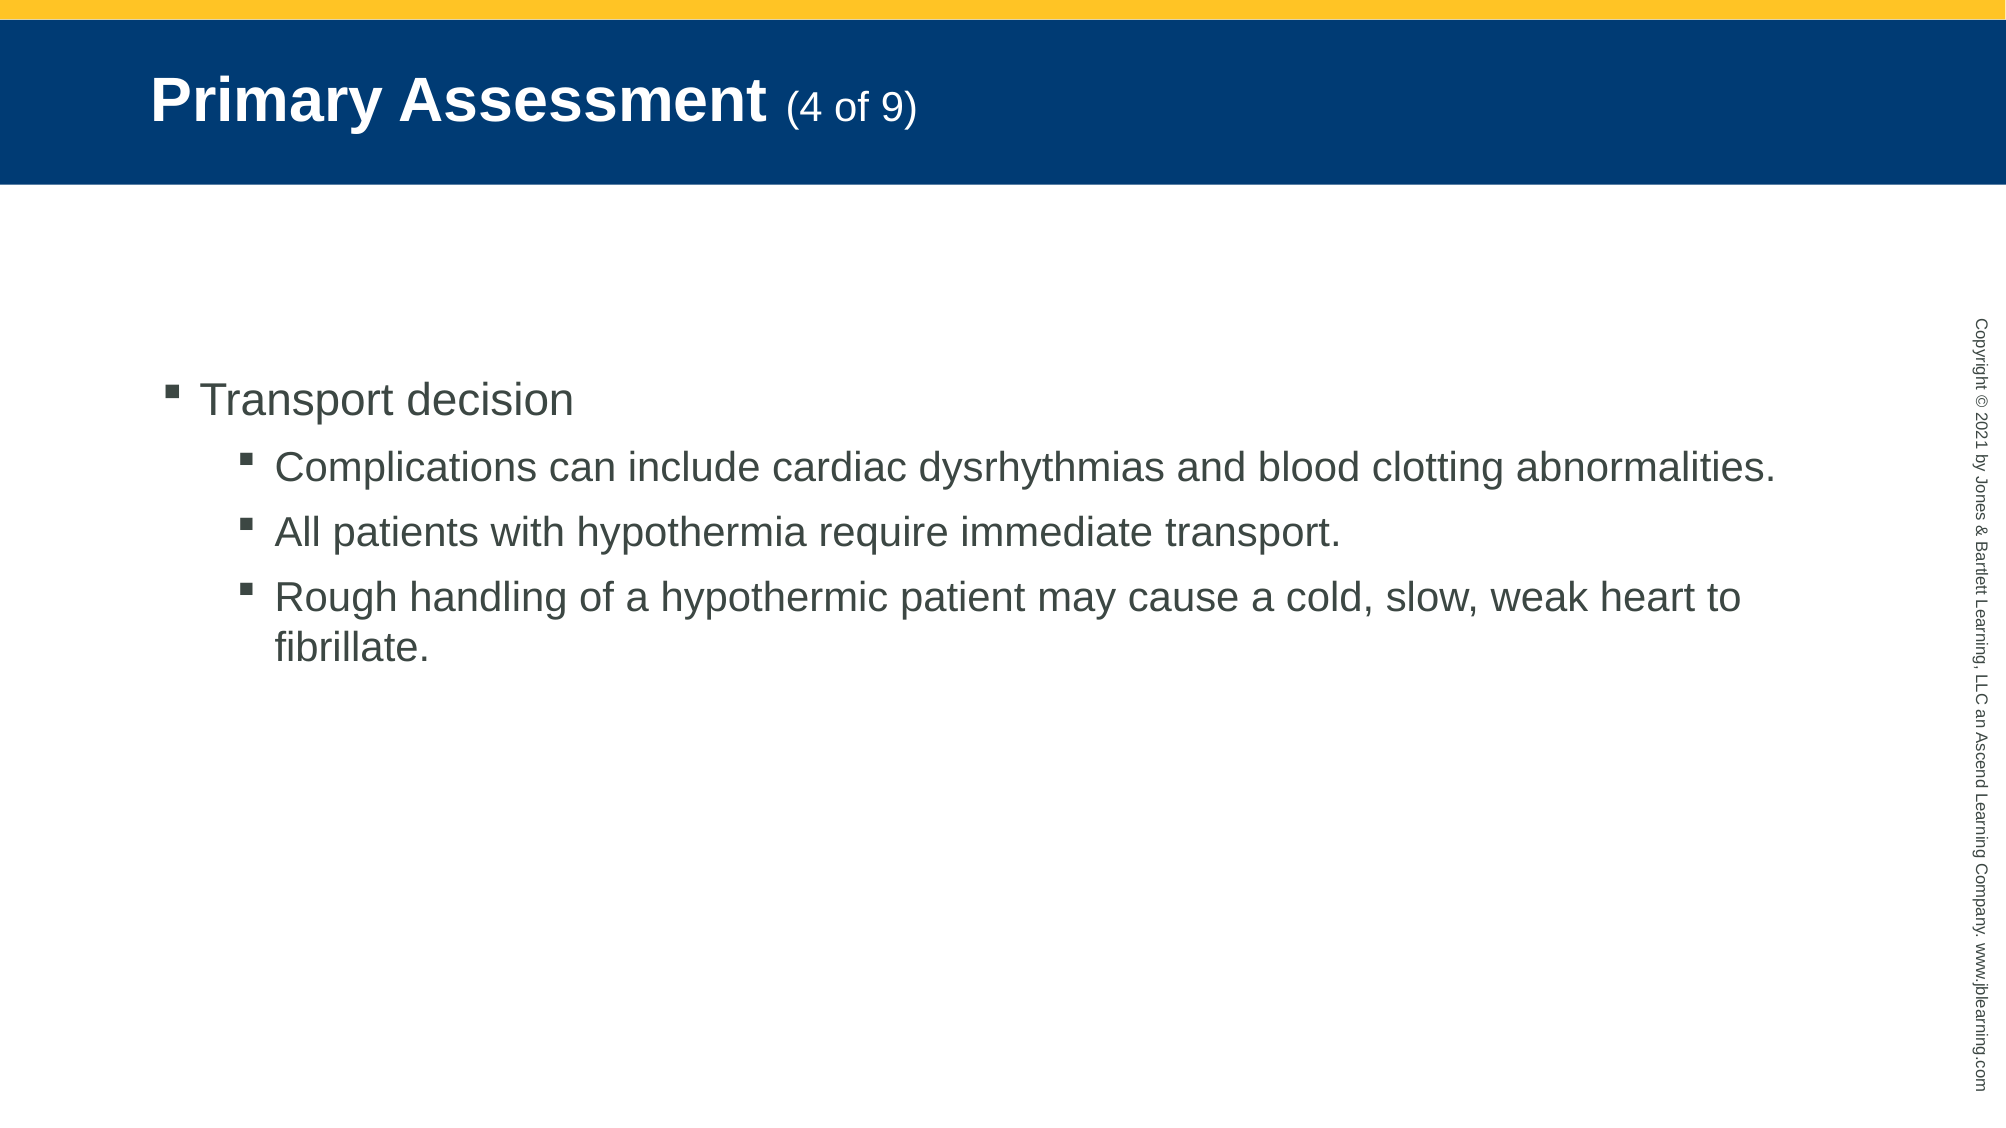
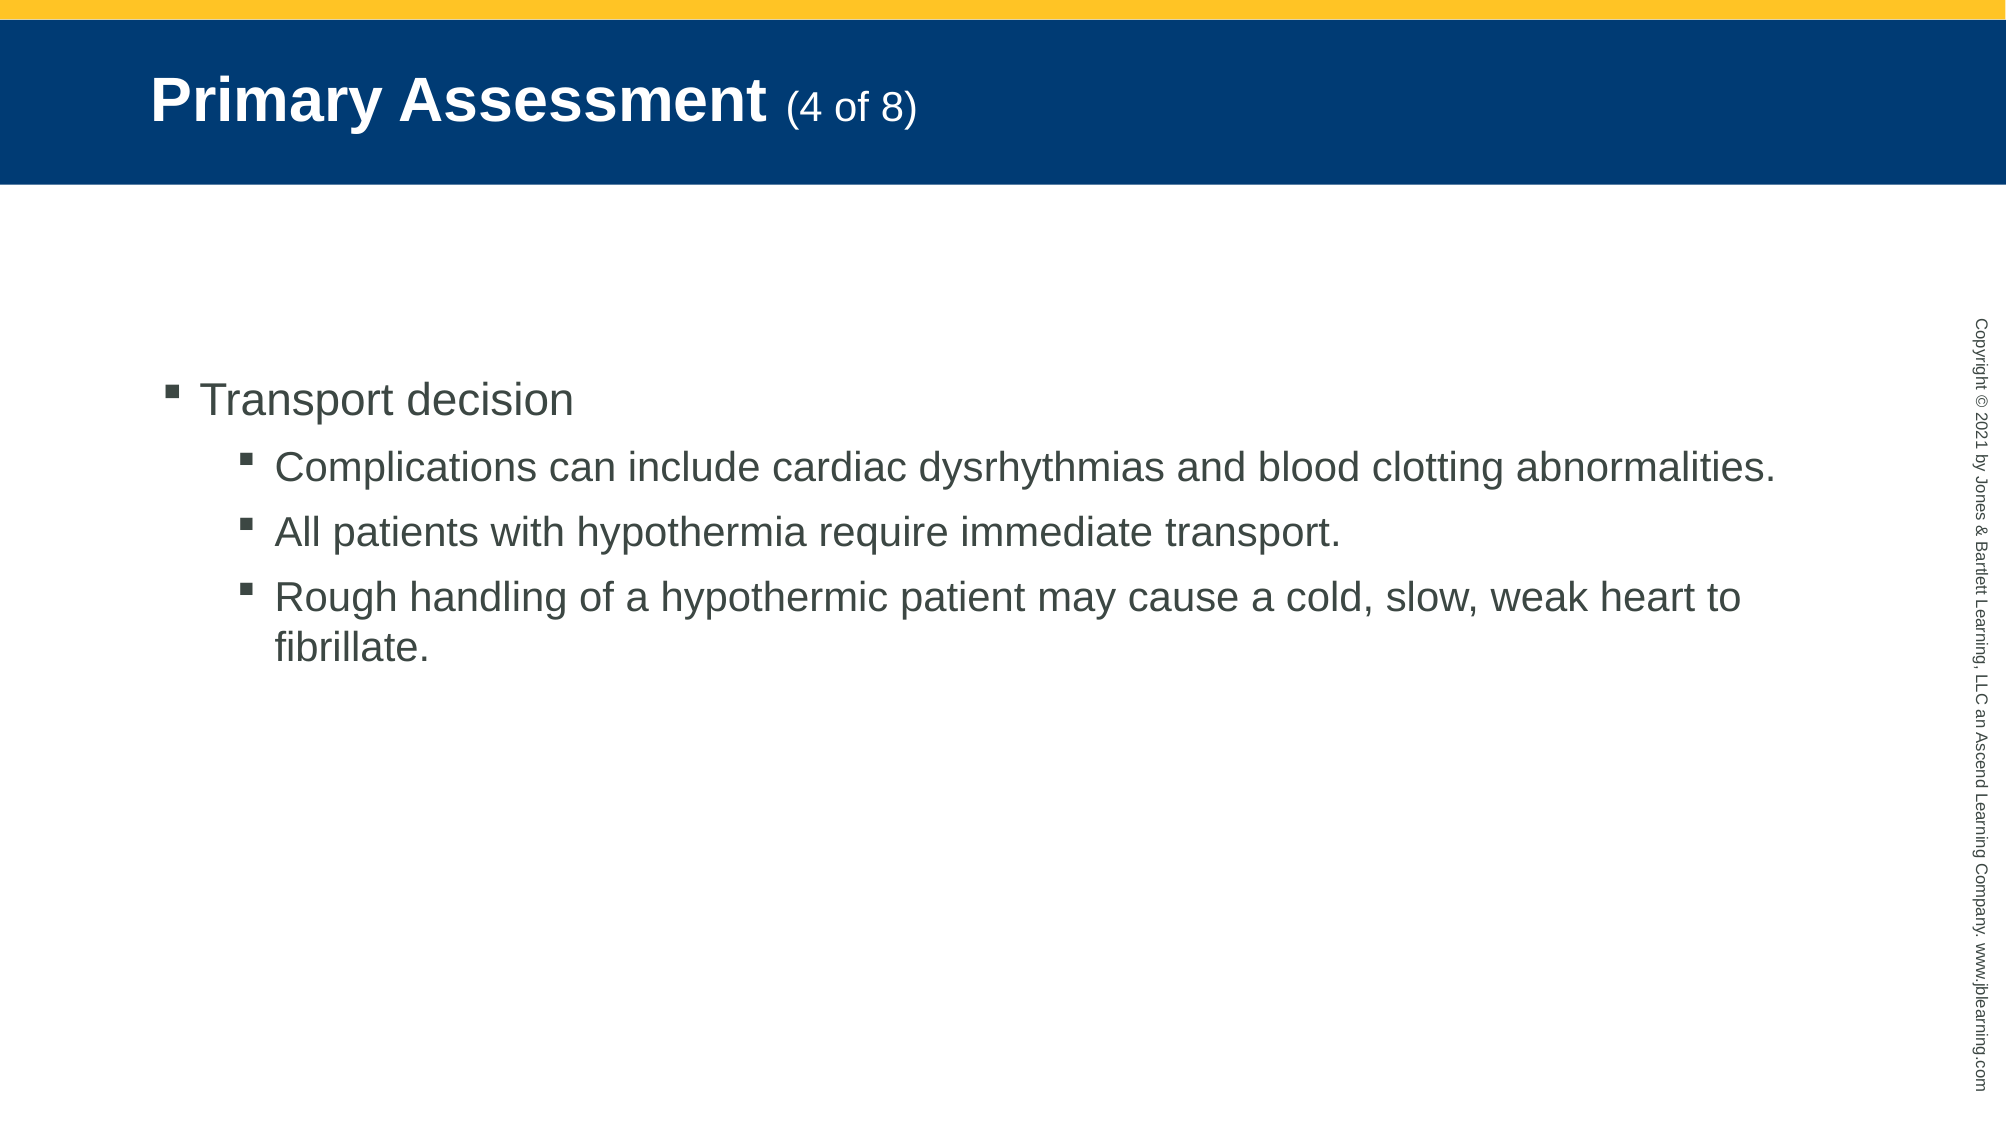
9: 9 -> 8 (899, 108)
